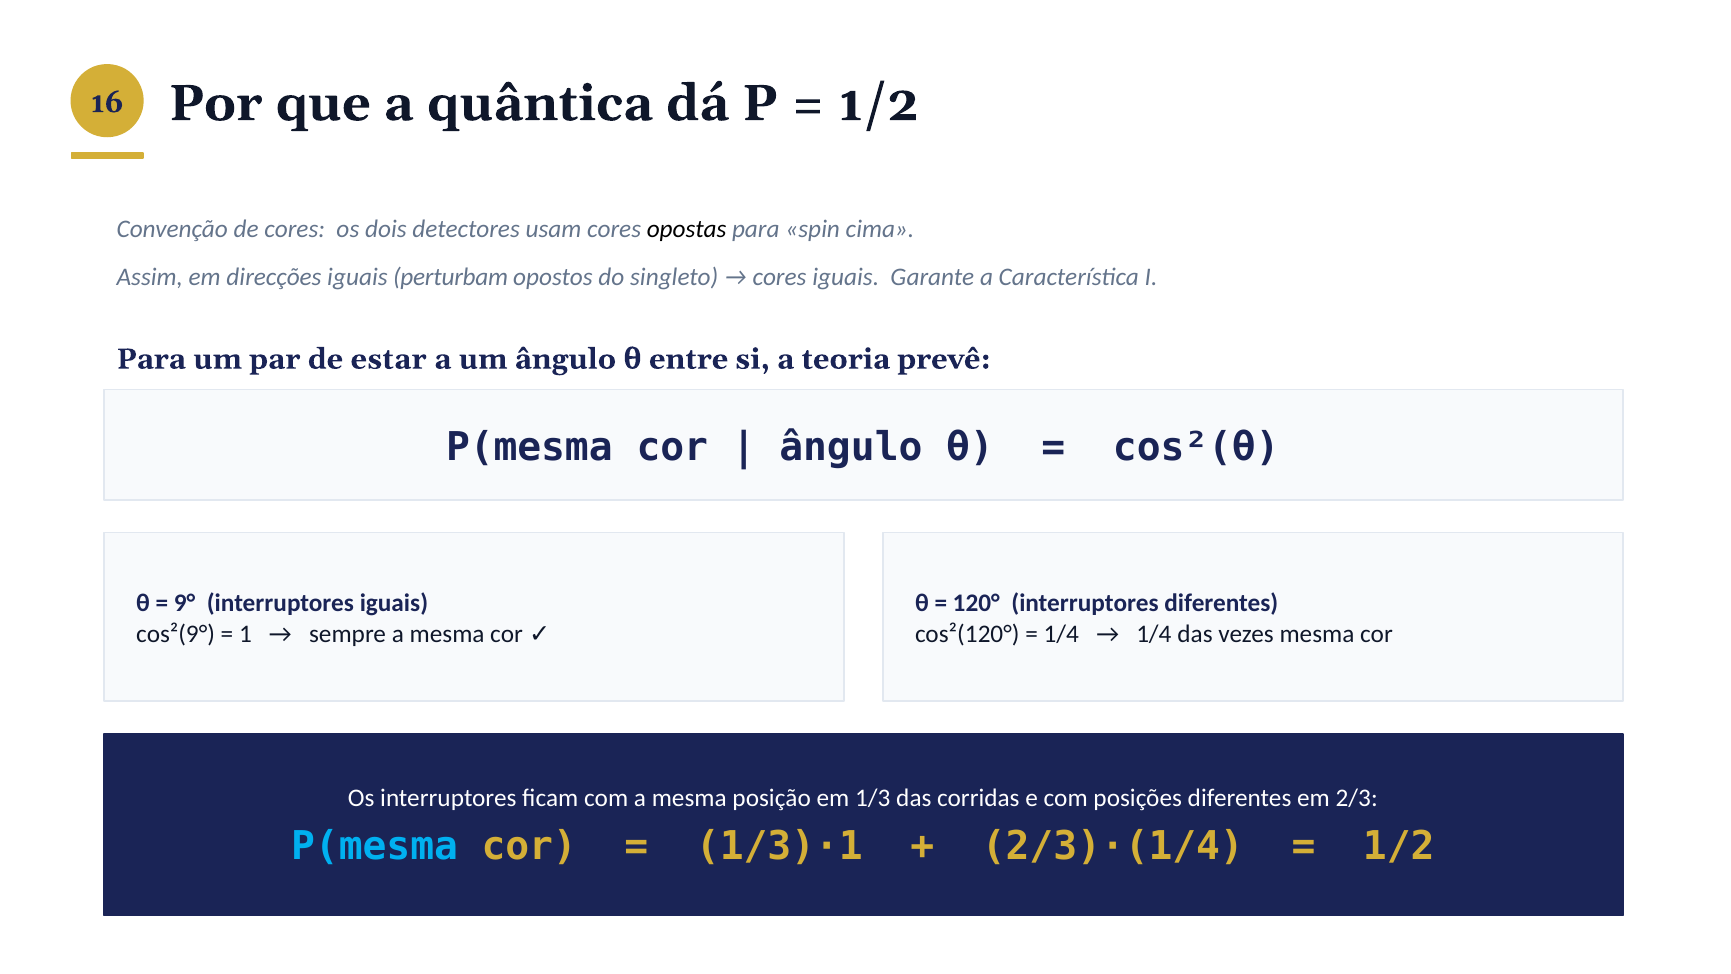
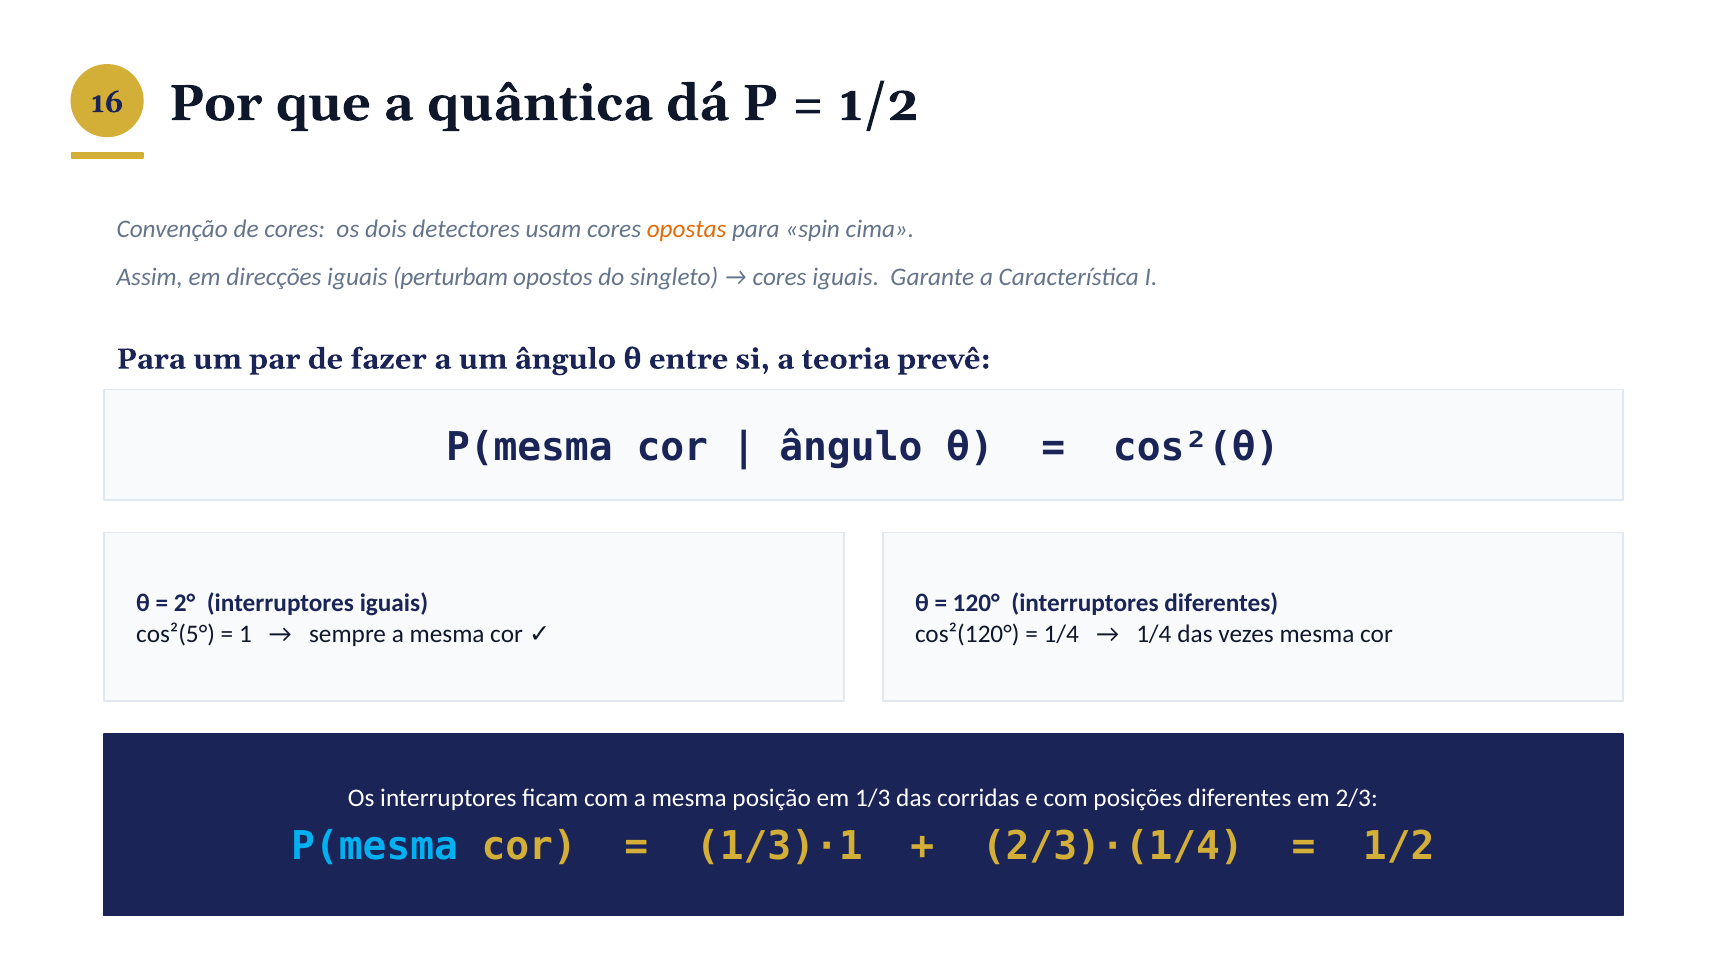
opostas colour: black -> orange (687, 229)
estar: estar -> fazer (389, 359)
9°: 9° -> 2° (185, 603)
cos²(9°: cos²(9° -> cos²(5° (176, 634)
